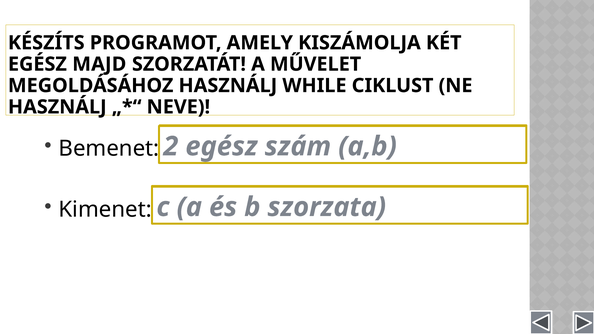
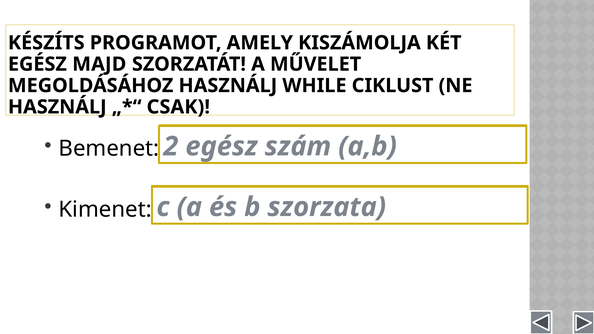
NEVE: NEVE -> CSAK (178, 107)
